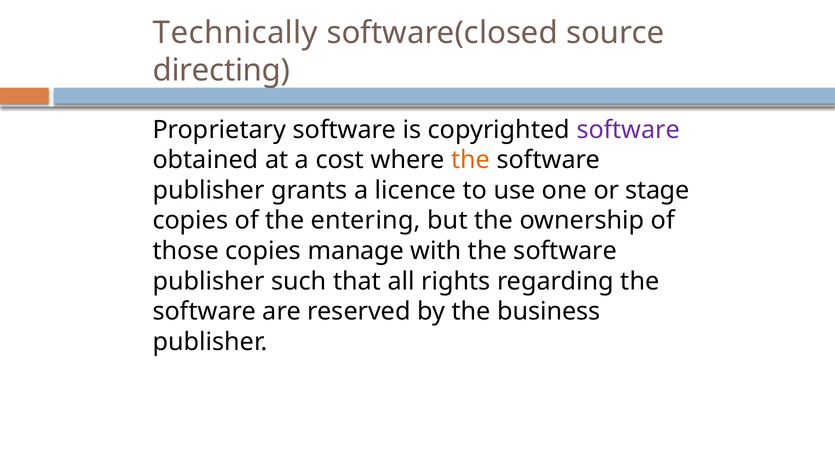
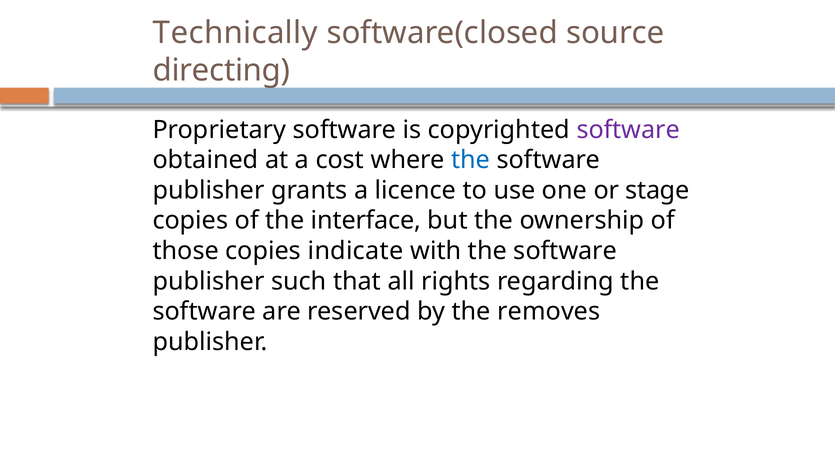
the colour: orange -> blue (470, 160)
entering: entering -> interface (366, 220)
manage: manage -> indicate (356, 251)
business: business -> removes (549, 311)
